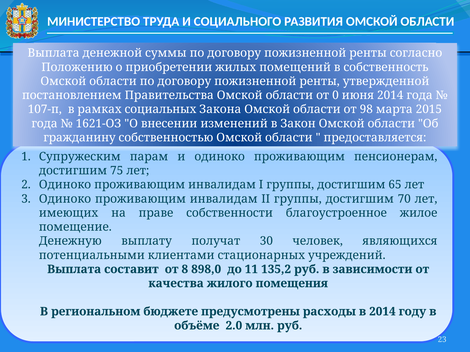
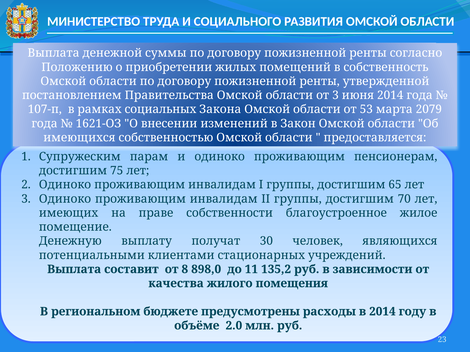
от 0: 0 -> 3 (335, 95)
98: 98 -> 53 (366, 110)
2015: 2015 -> 2079 (429, 110)
гражданину: гражданину -> имеющихся (79, 138)
